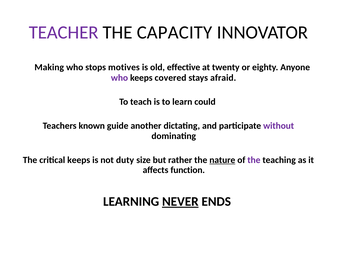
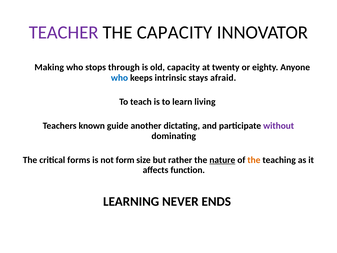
motives: motives -> through (124, 67)
old effective: effective -> capacity (183, 67)
who colour: purple -> blue (120, 78)
covered: covered -> intrinsic (171, 78)
could: could -> living (205, 102)
critical keeps: keeps -> forms (79, 160)
duty: duty -> form (125, 160)
the colour: purple -> orange (254, 160)
NEVER underline: present -> none (180, 201)
